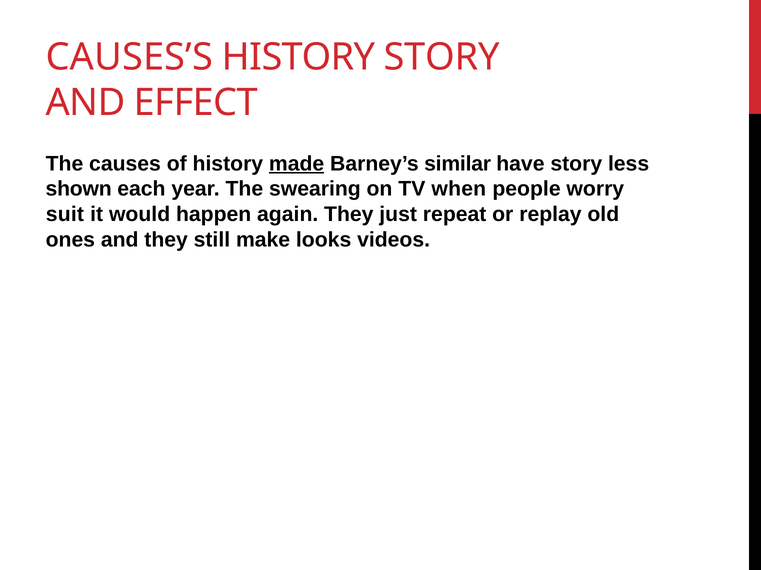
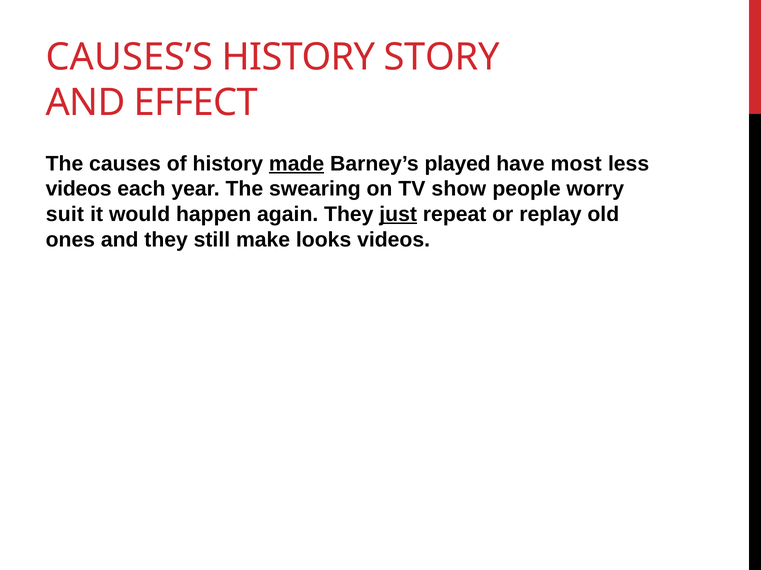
similar: similar -> played (458, 164)
have story: story -> most (576, 164)
shown: shown -> videos (79, 189)
when: when -> show (459, 189)
just underline: none -> present (398, 215)
